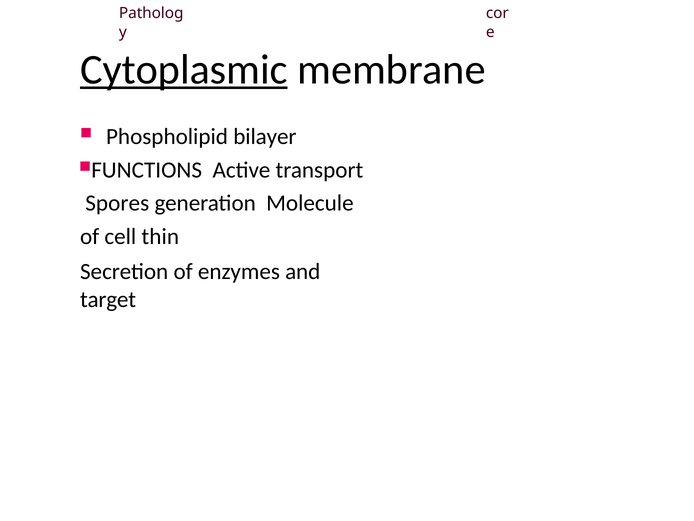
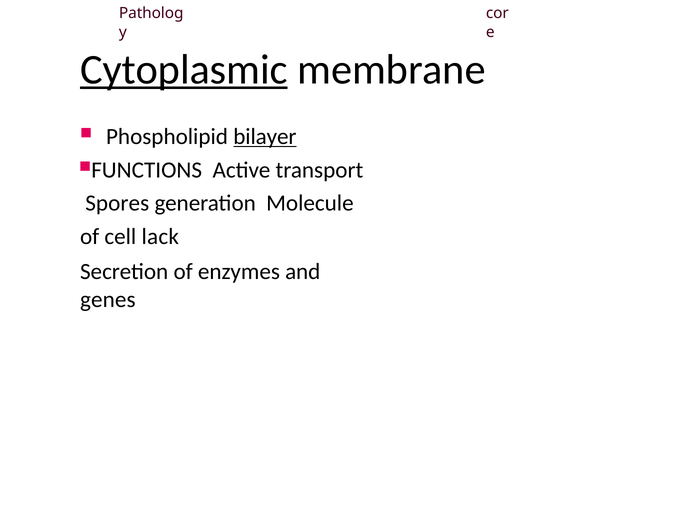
bilayer underline: none -> present (265, 136)
thin: thin -> lack (160, 236)
target: target -> genes (108, 299)
